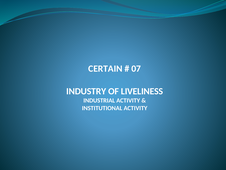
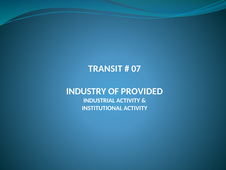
CERTAIN: CERTAIN -> TRANSIT (105, 68)
LIVELINESS: LIVELINESS -> PROVIDED (142, 91)
